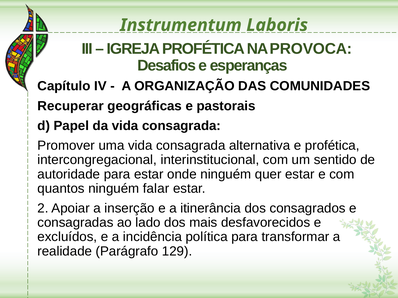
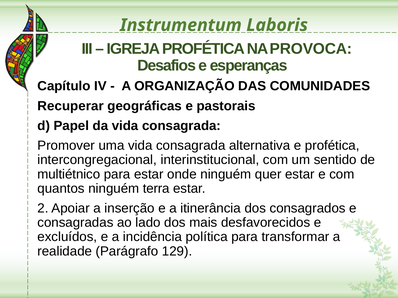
autoridade: autoridade -> multiétnico (69, 174)
falar: falar -> terra (156, 189)
